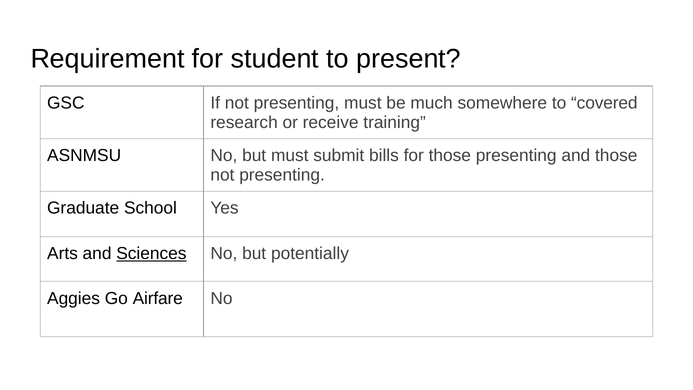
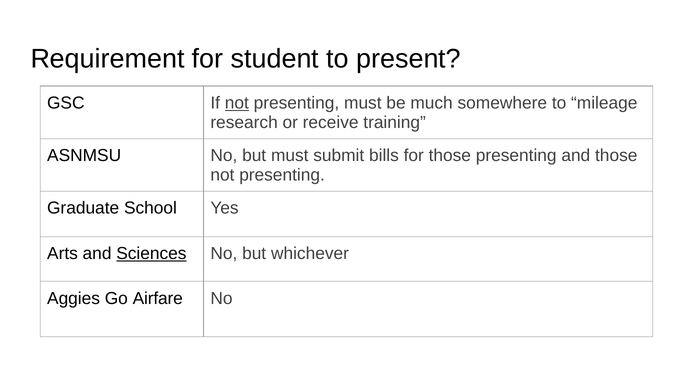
not underline: none -> present (237, 103)
covered: covered -> mileage (604, 103)
potentially: potentially -> whichever (310, 253)
